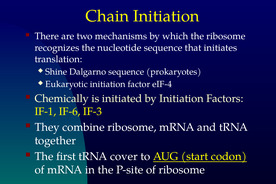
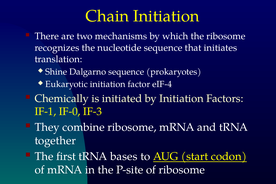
IF-6: IF-6 -> IF-0 (70, 112)
cover: cover -> bases (124, 156)
